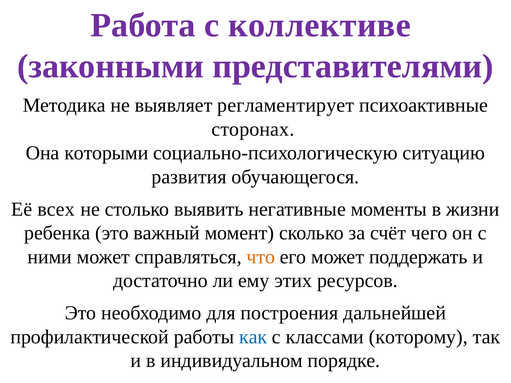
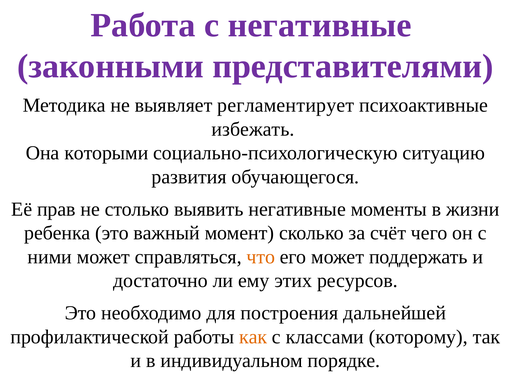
с коллективе: коллективе -> негативные (320, 25)
сторонах: сторонах -> избежать (253, 129)
всех: всех -> прав (56, 209)
как colour: blue -> orange (253, 337)
